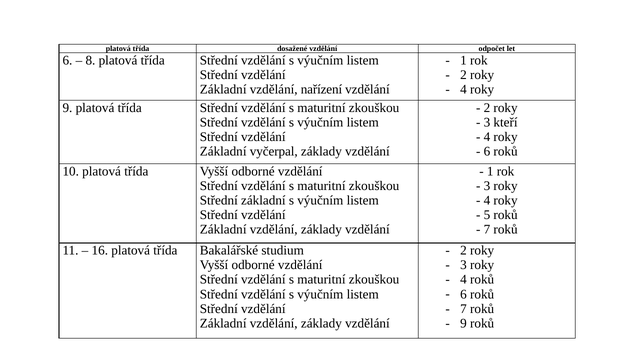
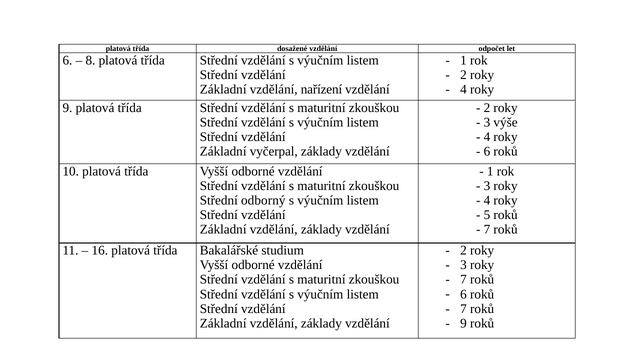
kteří: kteří -> výše (506, 122)
Střední základní: základní -> odborný (263, 200)
4: 4 -> 7 (464, 280)
